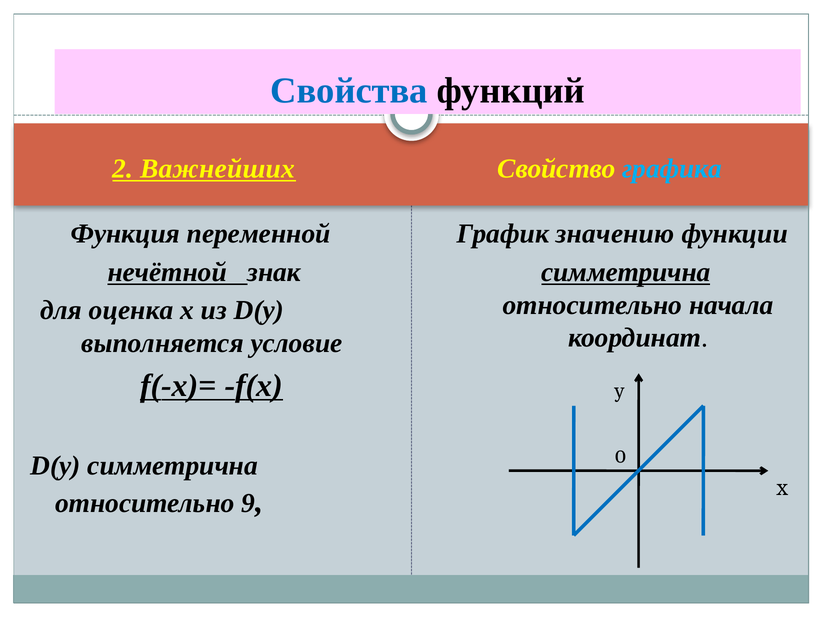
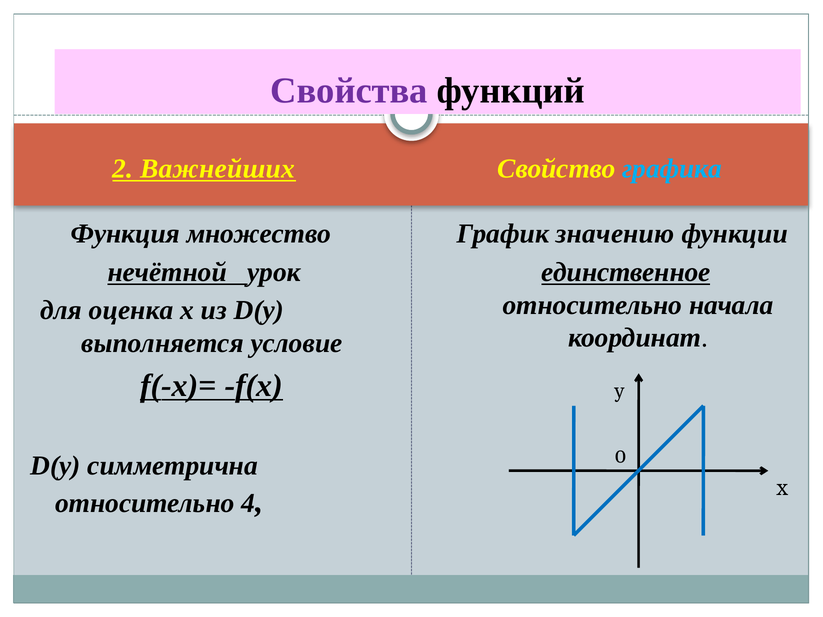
Свойства colour: blue -> purple (349, 91)
переменной: переменной -> множество (259, 234)
знак: знак -> урок (274, 272)
симметрична: симметрична -> единственное (626, 272)
9: 9 -> 4 (248, 503)
